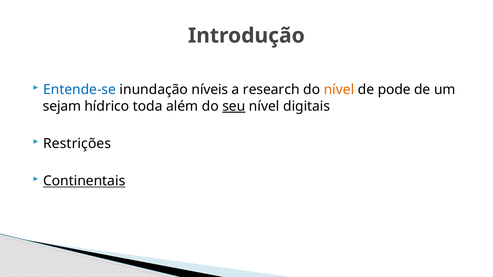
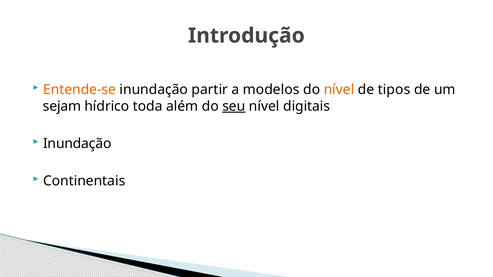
Entende-se colour: blue -> orange (80, 90)
níveis: níveis -> partir (210, 90)
research: research -> modelos (271, 90)
pode: pode -> tipos (394, 90)
Restrições: Restrições -> Inundação (77, 144)
Continentais underline: present -> none (84, 181)
